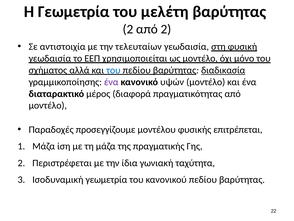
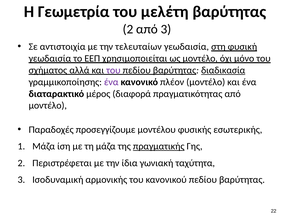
από 2: 2 -> 3 (166, 29)
του colour: blue -> purple (113, 70)
υψών: υψών -> πλέον (172, 82)
επιτρέπεται: επιτρέπεται -> εσωτερικής (238, 129)
πραγματικής underline: none -> present (159, 146)
Ισοδυναμική γεωμετρία: γεωμετρία -> αρμονικής (106, 179)
